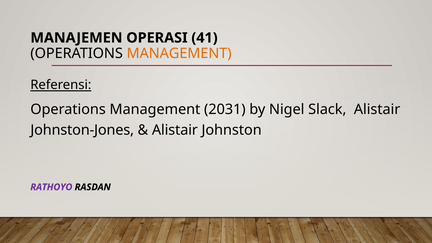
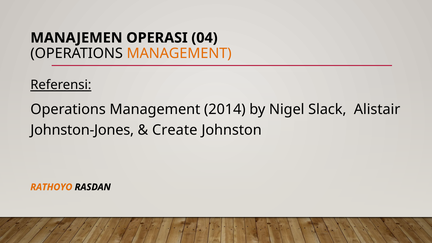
41: 41 -> 04 (205, 38)
2031: 2031 -> 2014 (225, 109)
Alistair: Alistair -> Create (175, 130)
RATHOYO colour: purple -> orange (51, 187)
